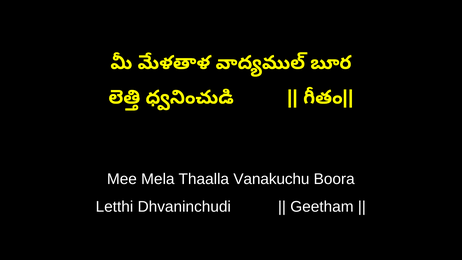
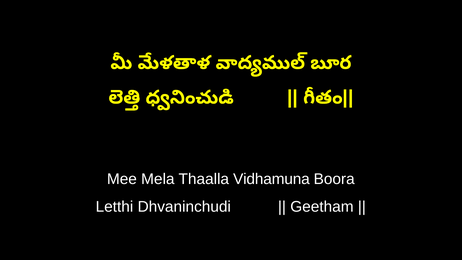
Vanakuchu: Vanakuchu -> Vidhamuna (271, 179)
